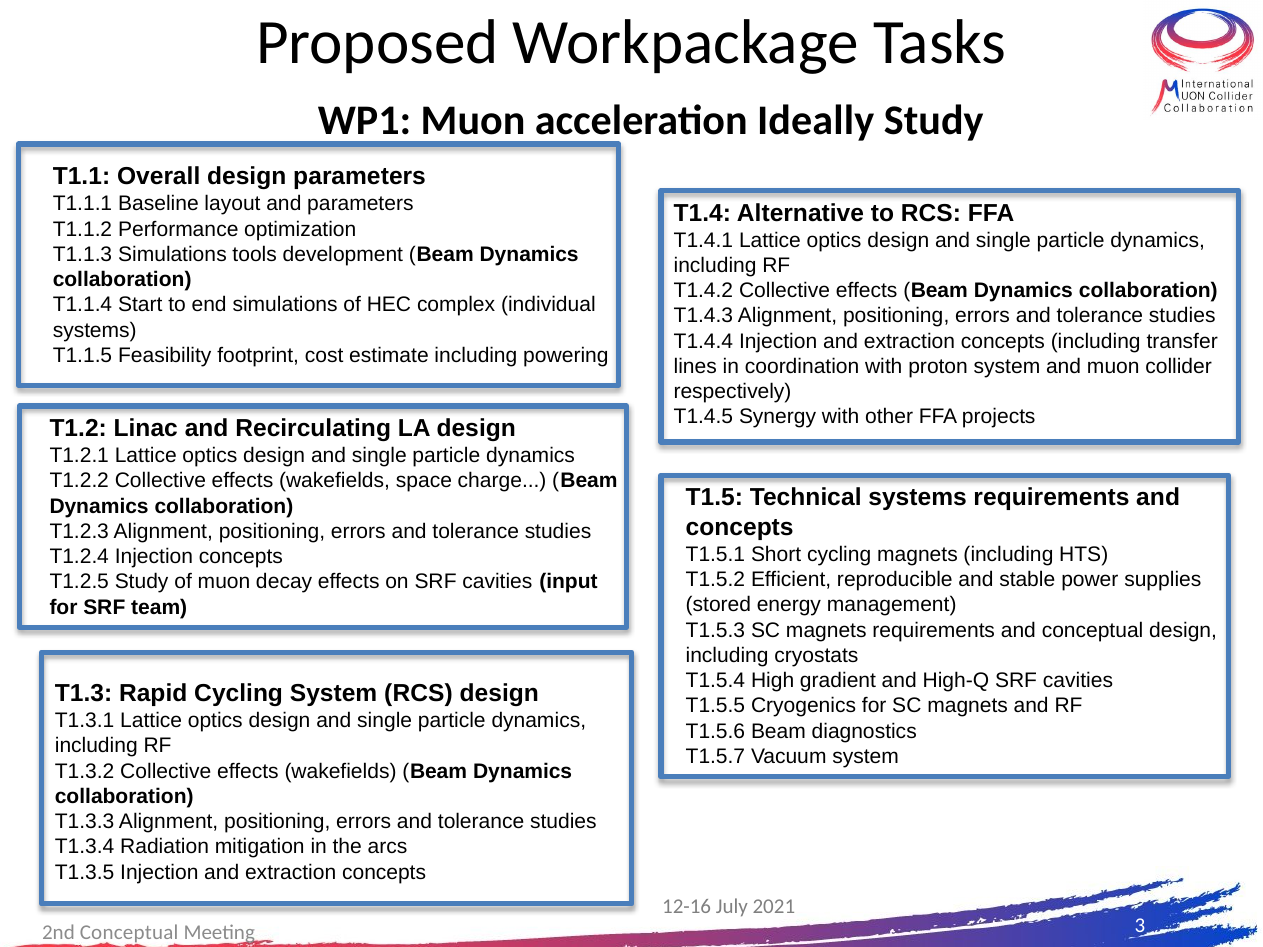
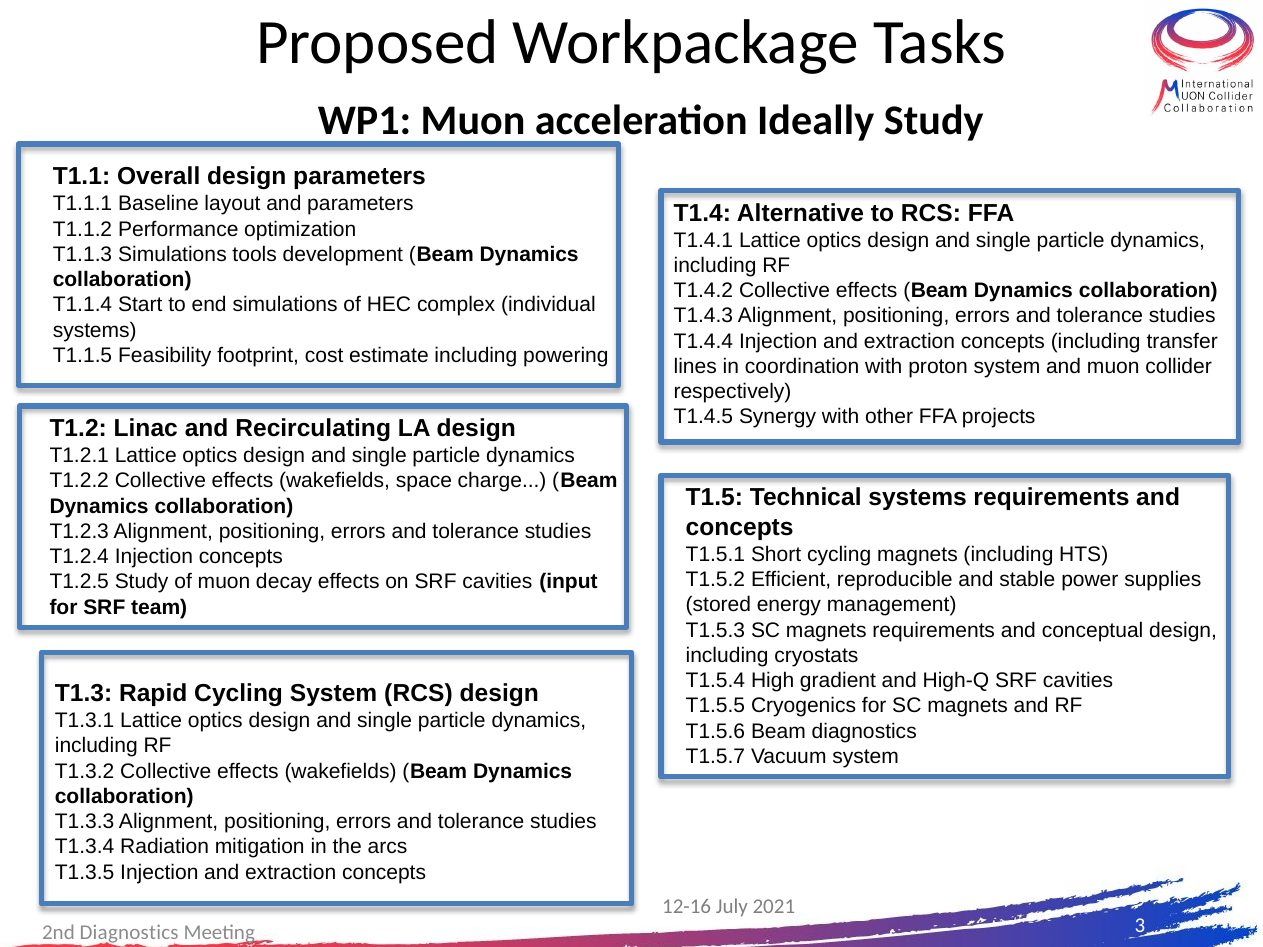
2nd Conceptual: Conceptual -> Diagnostics (129, 933)
